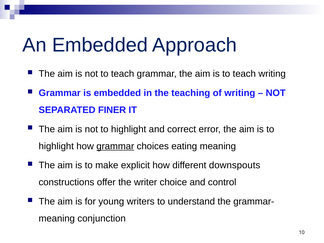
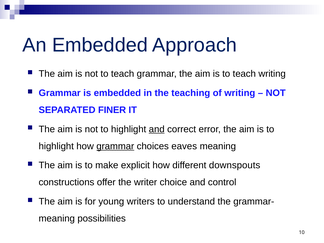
and underline: none -> present (157, 129)
eating: eating -> eaves (184, 146)
conjunction: conjunction -> possibilities (102, 219)
